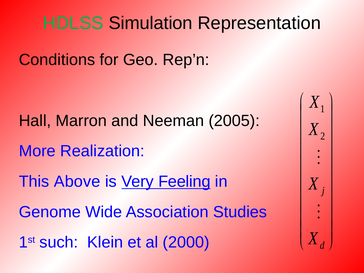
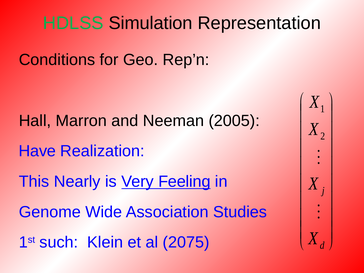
More: More -> Have (37, 151)
Above: Above -> Nearly (77, 182)
2000: 2000 -> 2075 (186, 242)
